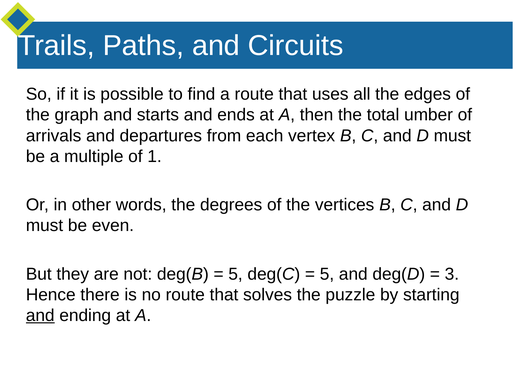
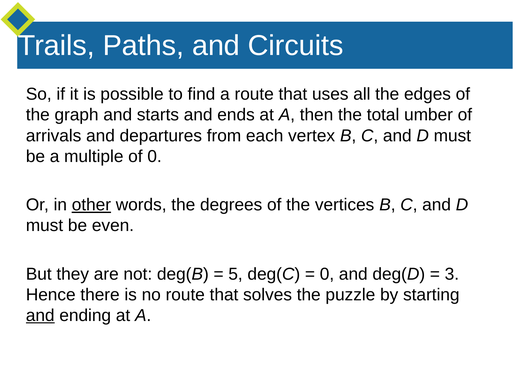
of 1: 1 -> 0 (155, 156)
other underline: none -> present (91, 205)
5: 5 -> 0 (327, 274)
